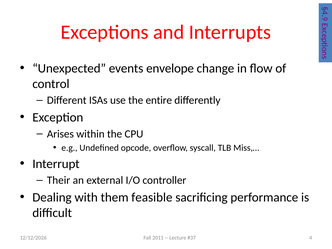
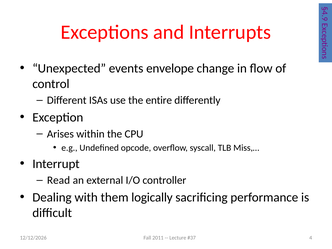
Their: Their -> Read (59, 180)
feasible: feasible -> logically (152, 197)
